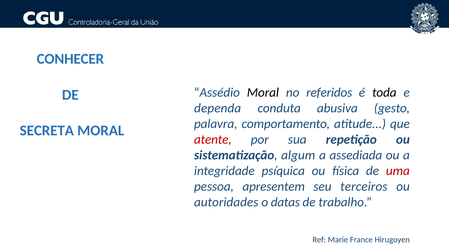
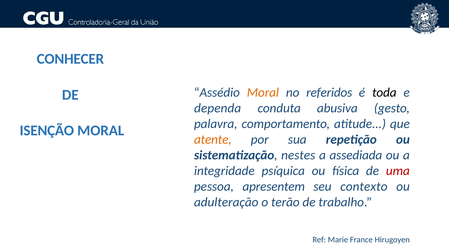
Moral colour: black -> orange (263, 93)
SECRETA: SECRETA -> ISENÇÃO (47, 131)
atente colour: red -> orange (213, 140)
algum: algum -> nestes (298, 156)
terceiros: terceiros -> contexto (364, 187)
autoridades: autoridades -> adulteração (226, 203)
datas: datas -> terão (285, 203)
